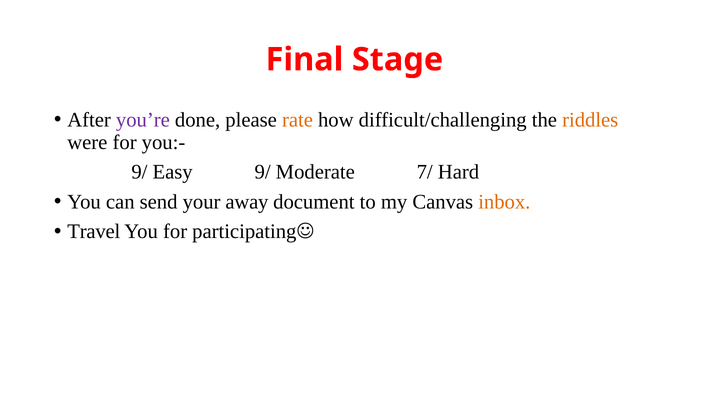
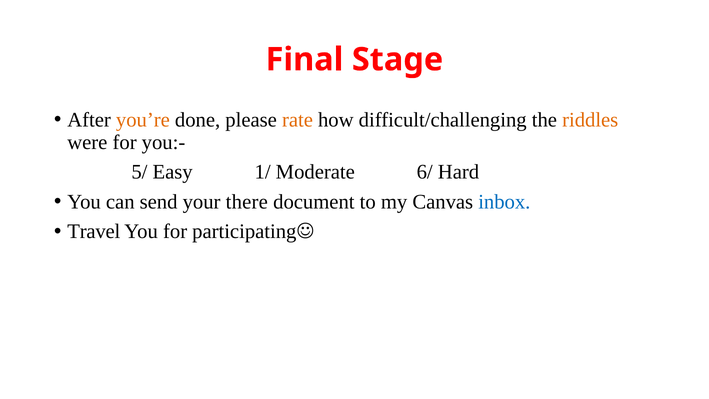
you’re colour: purple -> orange (143, 120)
9/: 9/ -> 5/ (139, 172)
Easy 9/: 9/ -> 1/ (263, 172)
7/: 7/ -> 6/ (425, 172)
away: away -> there (247, 202)
inbox colour: orange -> blue (504, 202)
